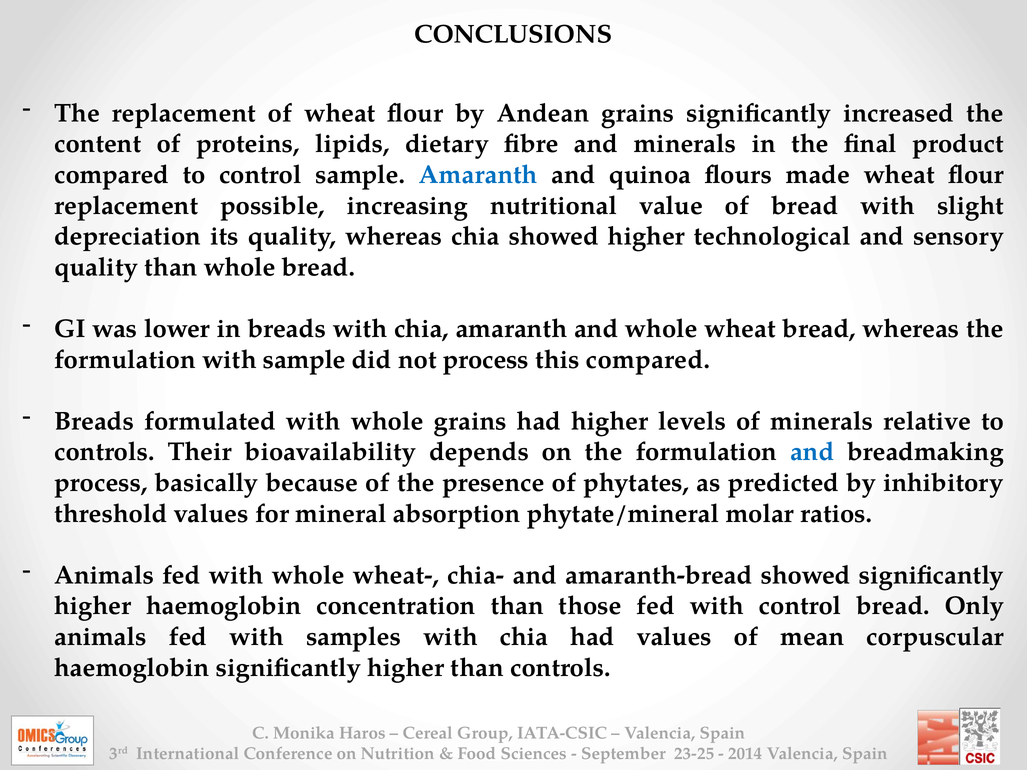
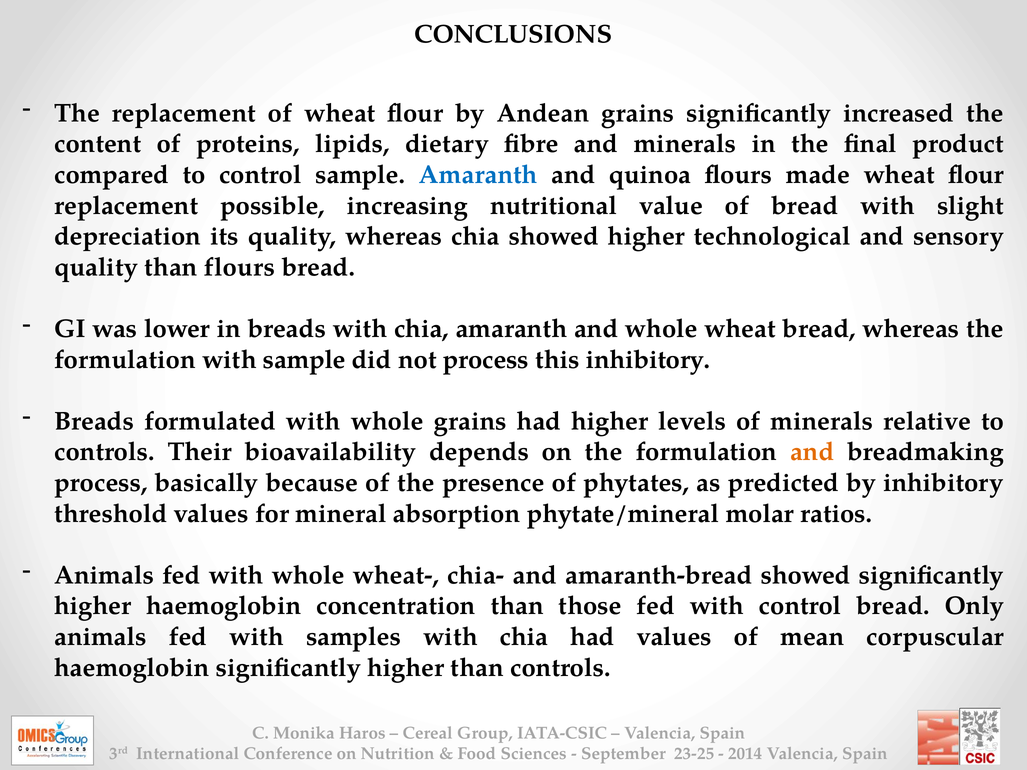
than whole: whole -> flours (239, 267)
this compared: compared -> inhibitory (648, 360)
and colour: blue -> orange (812, 452)
